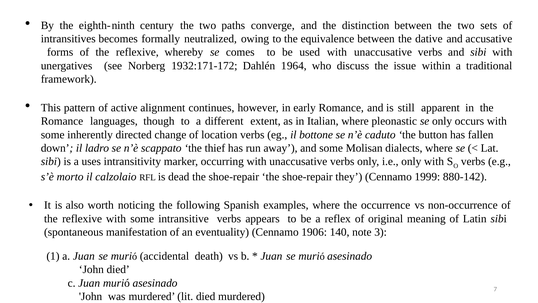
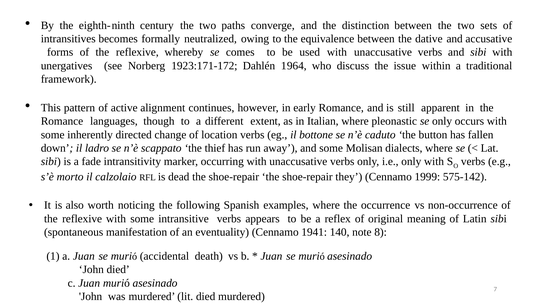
1932:171-172: 1932:171-172 -> 1923:171-172 (204, 66)
uses: uses -> fade (91, 161)
880-142: 880-142 -> 575-142 (465, 177)
1906: 1906 -> 1941 (314, 232)
3: 3 -> 8 (381, 232)
